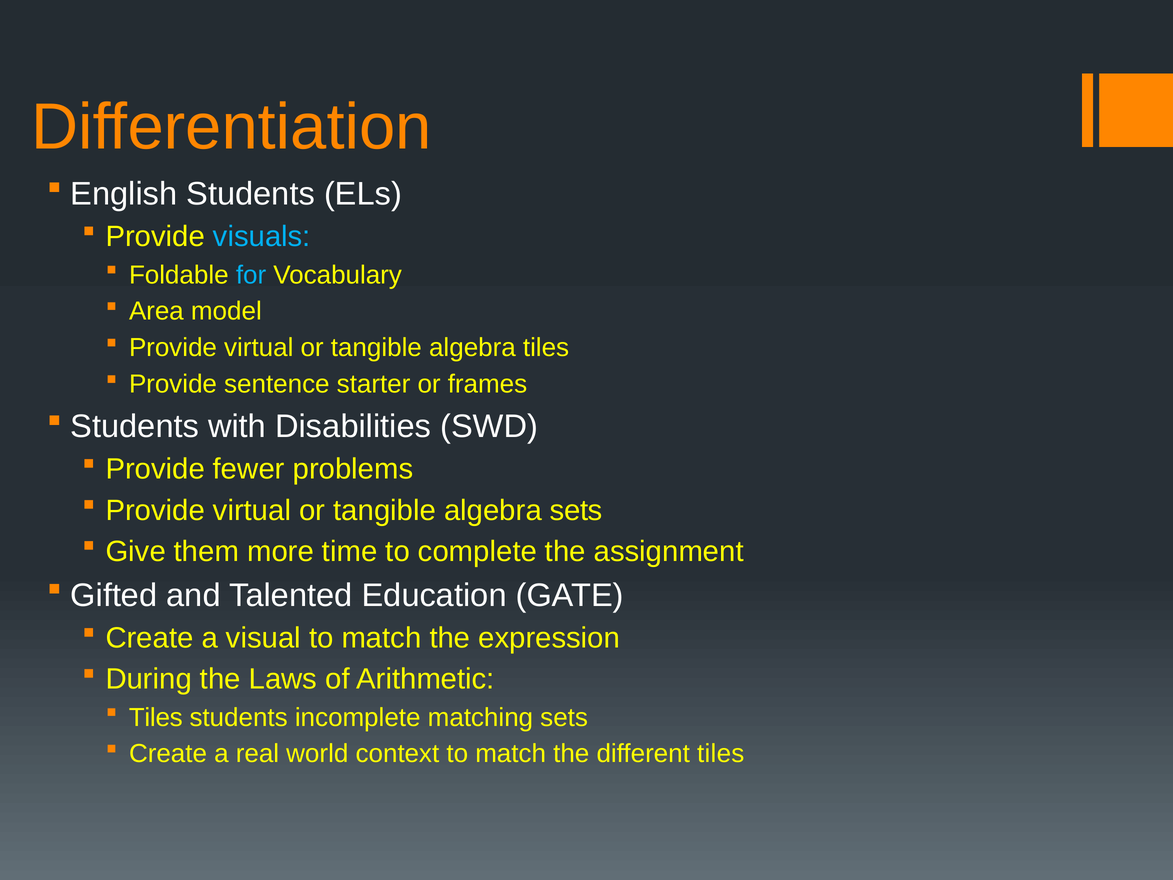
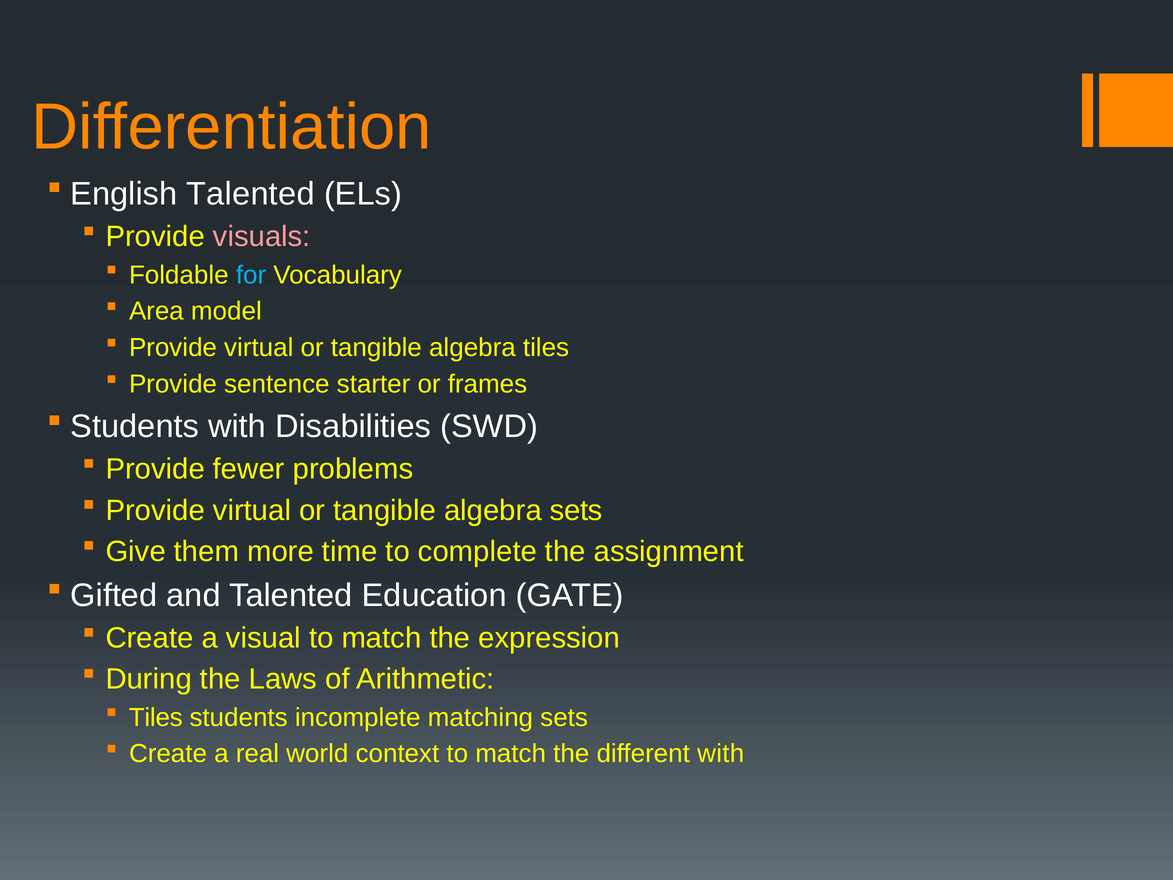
English Students: Students -> Talented (251, 194)
visuals colour: light blue -> pink (262, 237)
different tiles: tiles -> with (721, 754)
